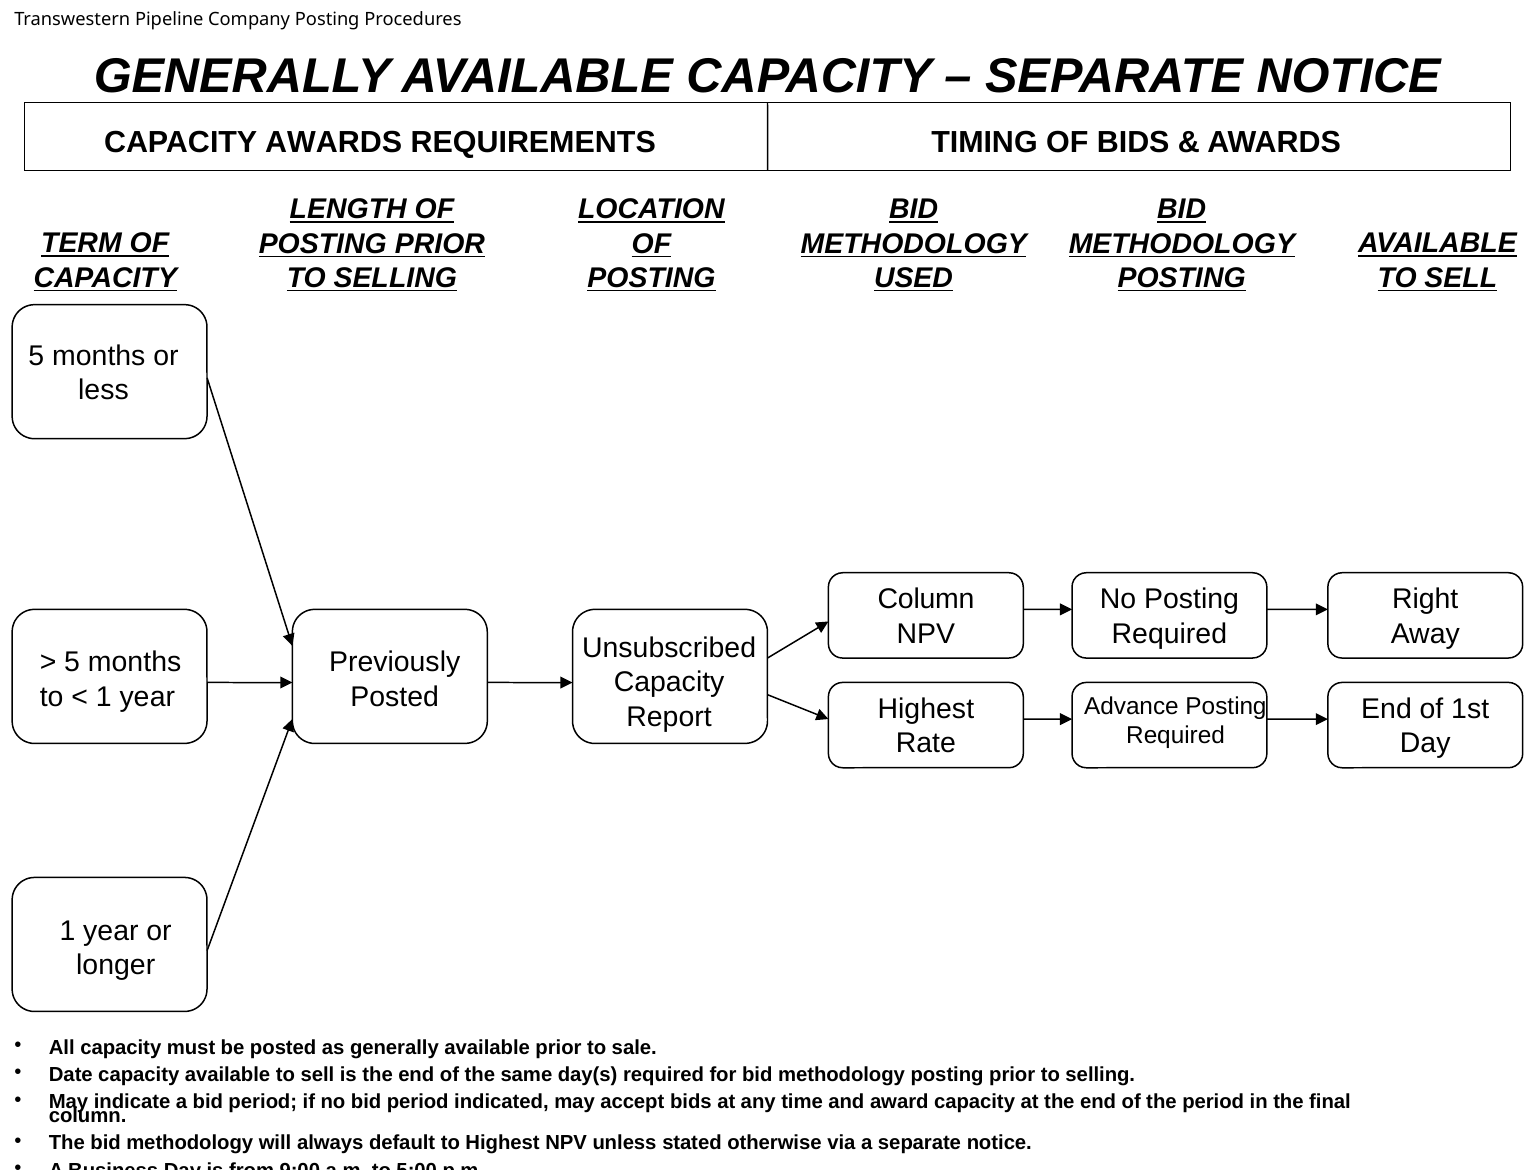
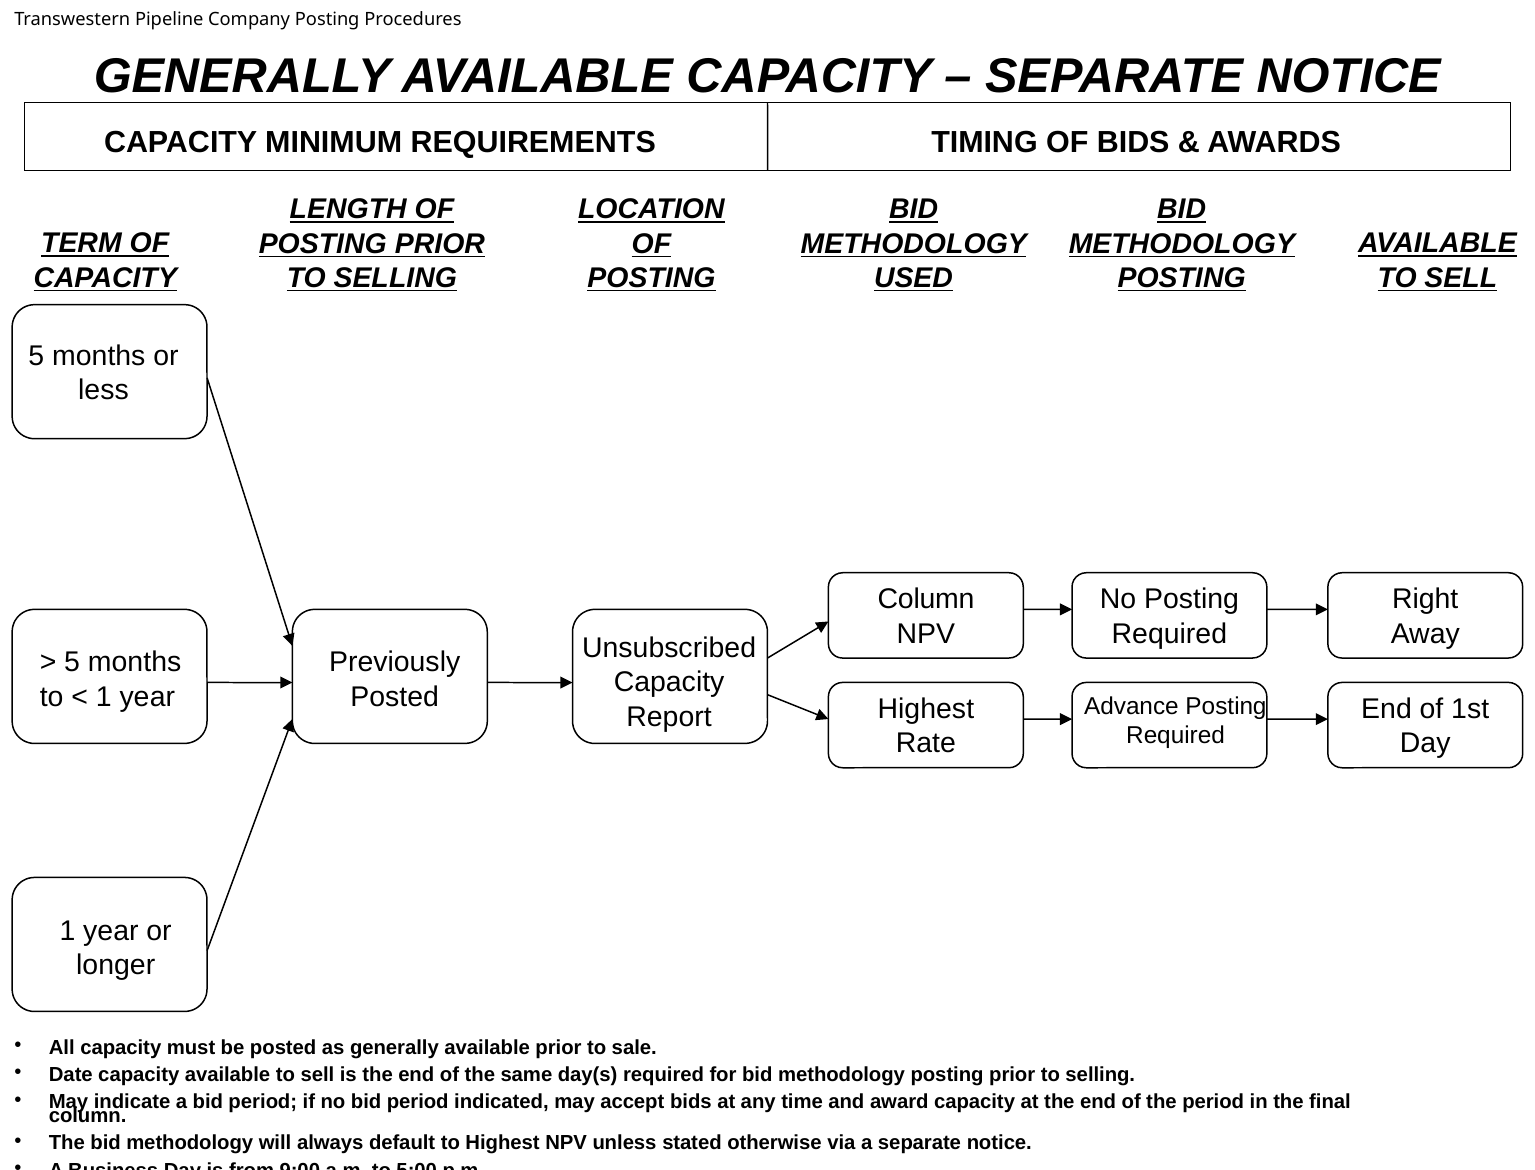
CAPACITY AWARDS: AWARDS -> MINIMUM (334, 143)
